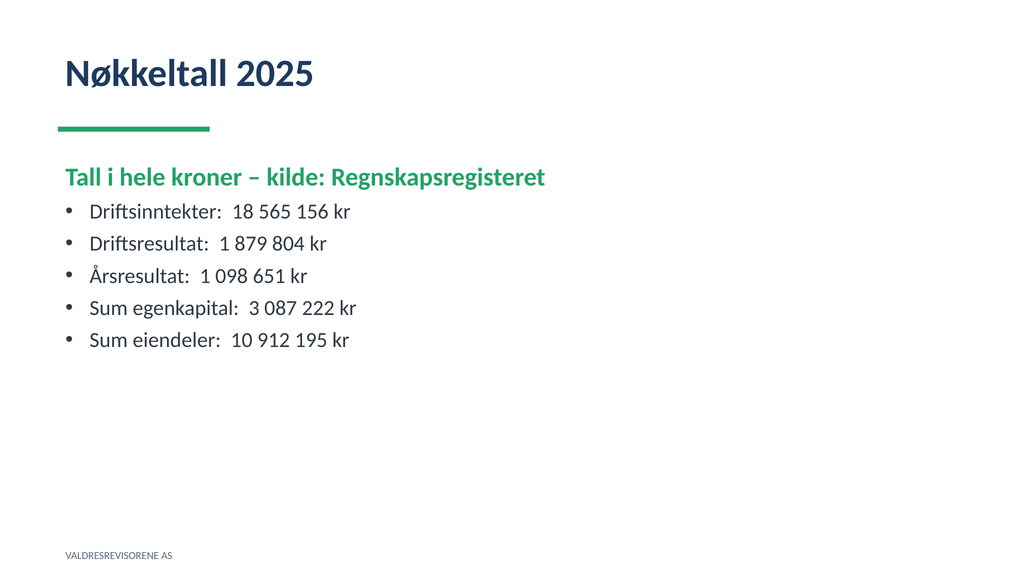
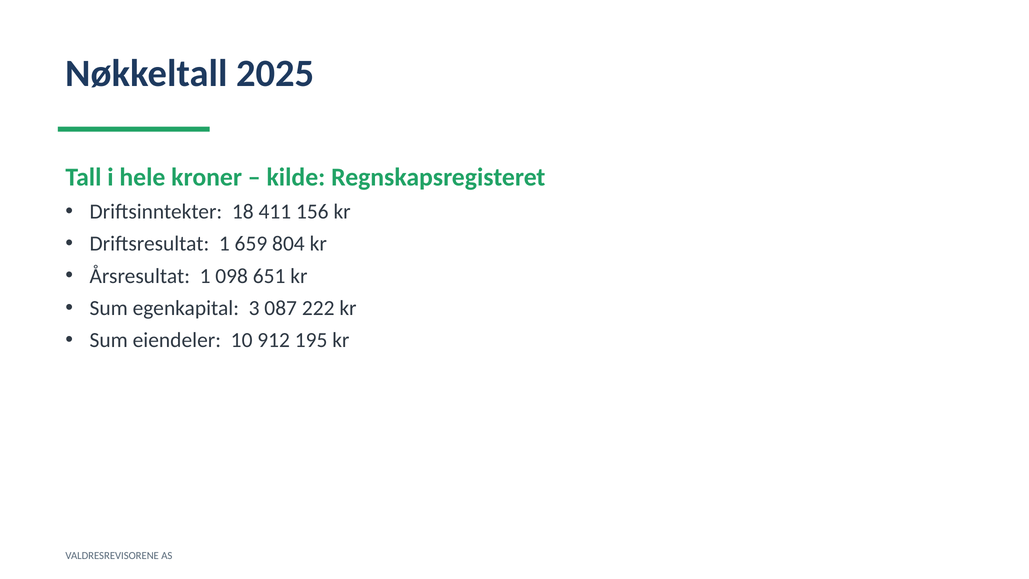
565: 565 -> 411 (275, 212)
879: 879 -> 659 (251, 244)
